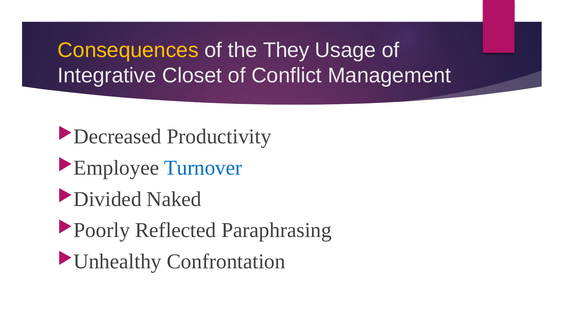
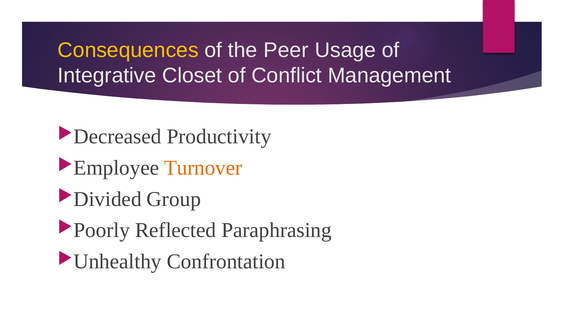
They: They -> Peer (286, 50)
Turnover colour: blue -> orange (203, 168)
Naked: Naked -> Group (174, 199)
